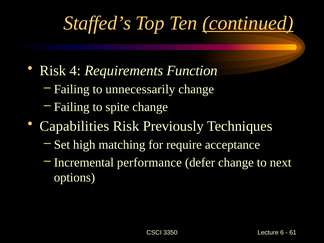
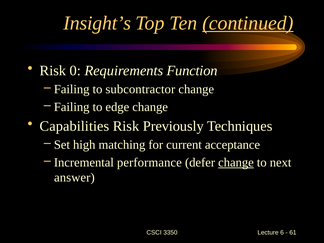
Staffed’s: Staffed’s -> Insight’s (97, 23)
4: 4 -> 0 (75, 71)
unnecessarily: unnecessarily -> subcontractor (140, 89)
spite: spite -> edge (117, 107)
require: require -> current (184, 145)
change underline: none -> present (236, 162)
options: options -> answer (74, 178)
